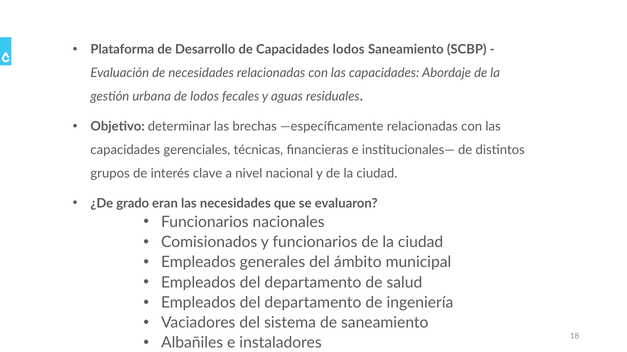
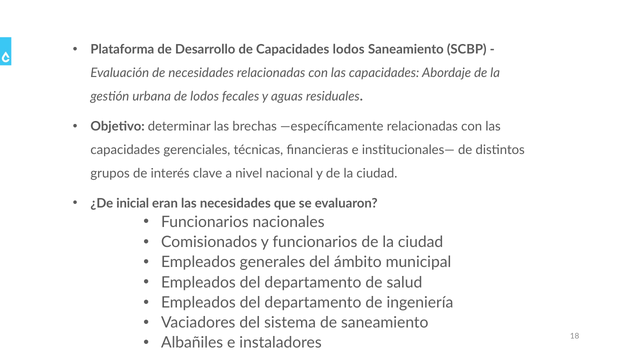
grado: grado -> inicial (133, 204)
